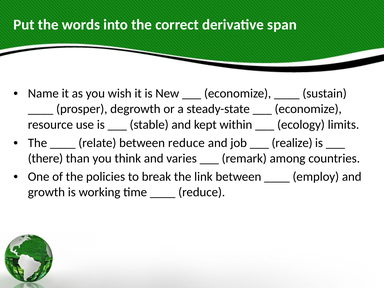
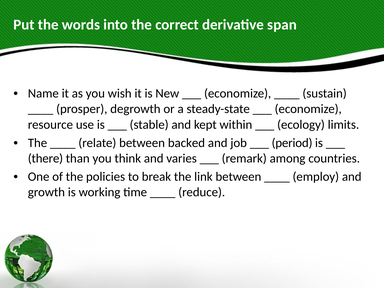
between reduce: reduce -> backed (186, 143)
realize: realize -> period (292, 143)
